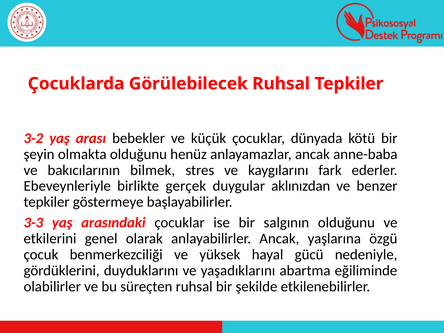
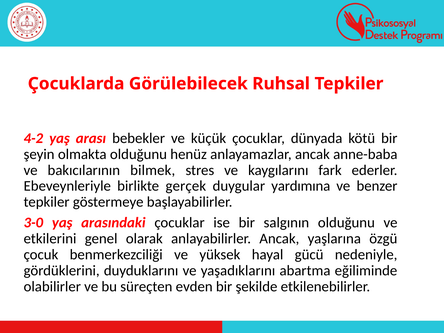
3-2: 3-2 -> 4-2 (33, 138)
aklınızdan: aklınızdan -> yardımına (301, 186)
3-3: 3-3 -> 3-0 (33, 223)
süreçten ruhsal: ruhsal -> evden (194, 287)
